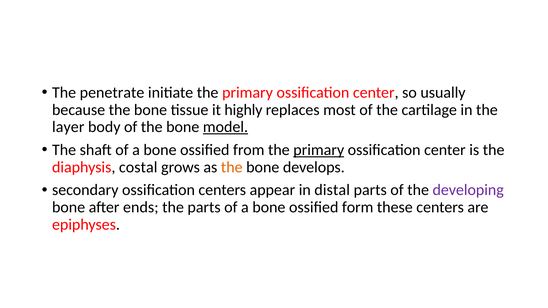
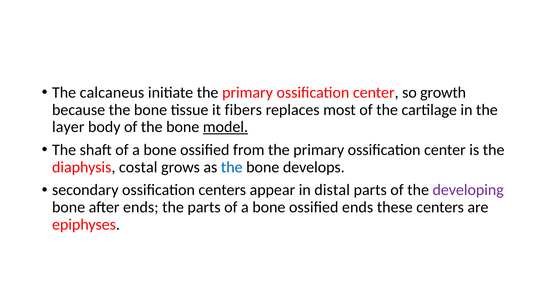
penetrate: penetrate -> calcaneus (112, 93)
usually: usually -> growth (443, 93)
highly: highly -> fibers (243, 110)
primary underline: present -> none (319, 150)
the colour: orange -> blue (232, 167)
ossified form: form -> ends (358, 207)
